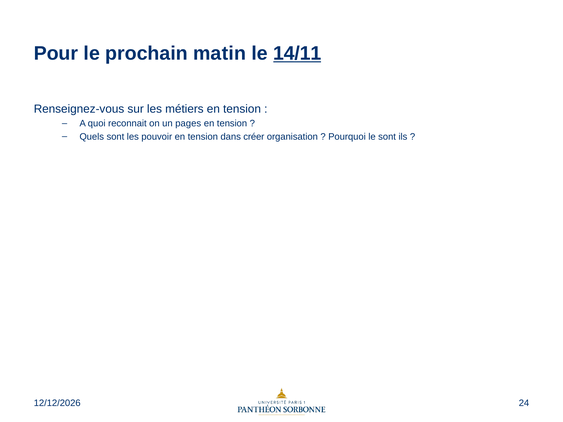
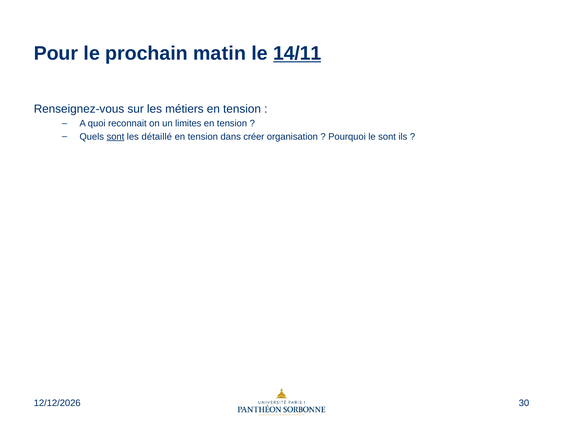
pages: pages -> limites (188, 124)
sont underline: none -> present (115, 137)
pouvoir: pouvoir -> détaillé (157, 137)
24: 24 -> 30 (524, 403)
